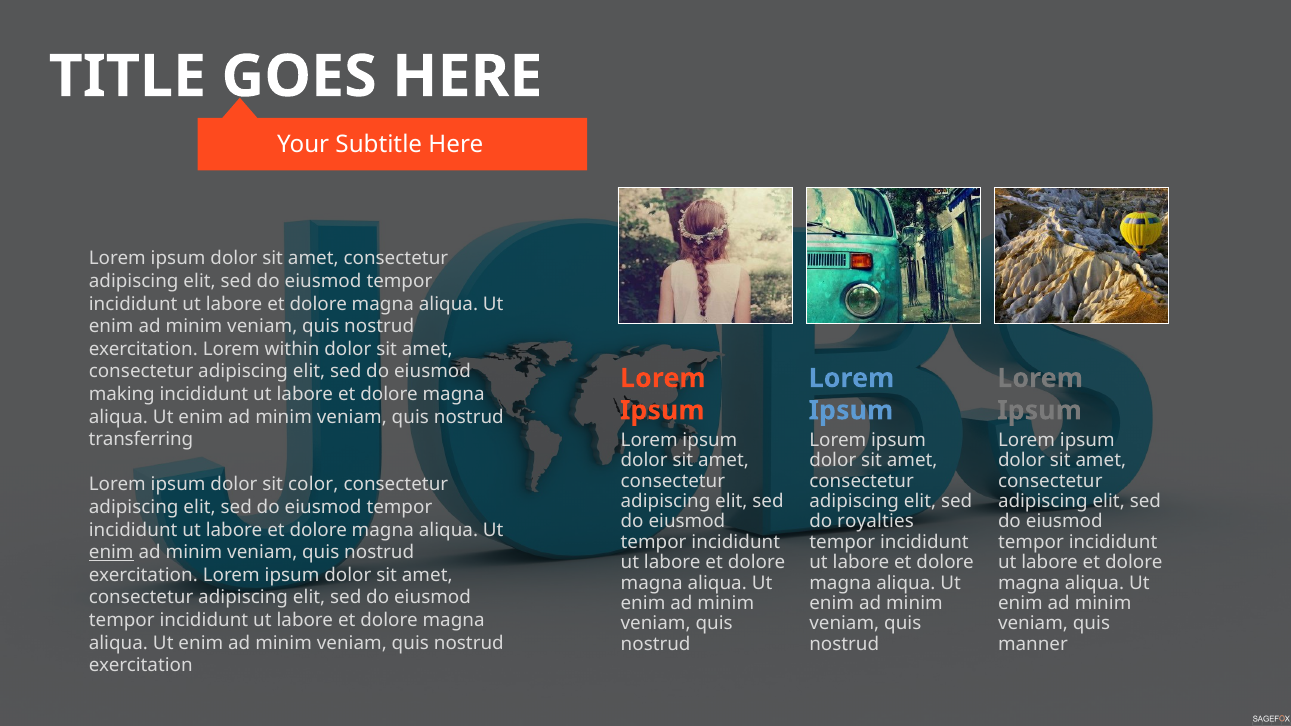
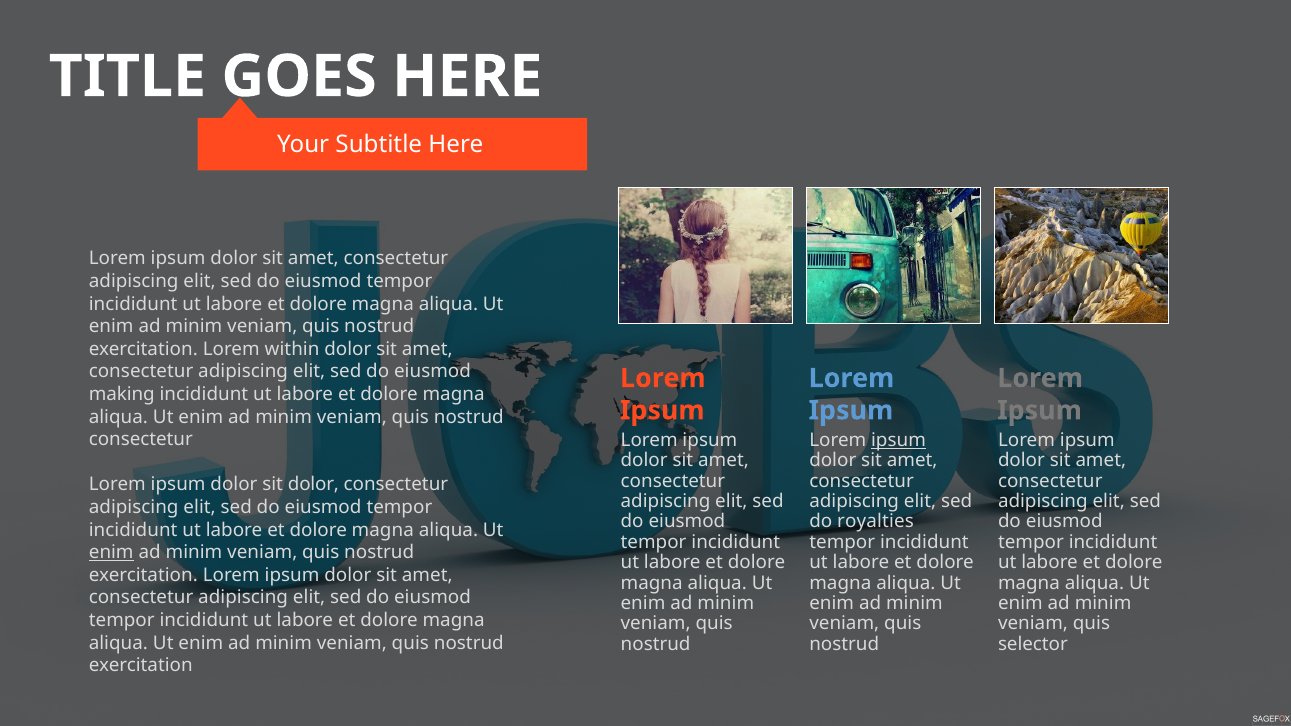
transferring: transferring -> consectetur (141, 440)
ipsum underline: none -> present (899, 440)
sit color: color -> dolor (313, 485)
manner: manner -> selector (1033, 644)
